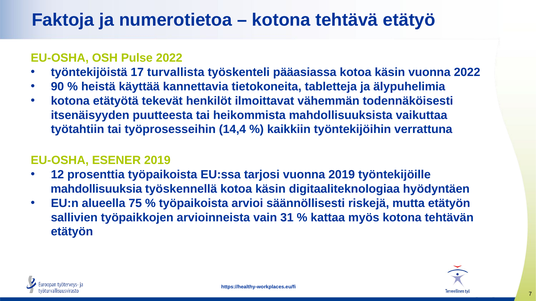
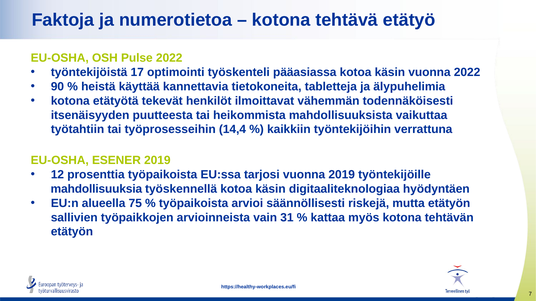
turvallista: turvallista -> optimointi (176, 72)
